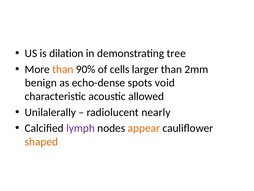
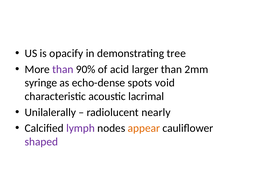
dilation: dilation -> opacify (66, 53)
than colour: orange -> purple (63, 69)
cells: cells -> acid (120, 69)
benign: benign -> syringe (41, 83)
allowed: allowed -> lacrimal (146, 96)
shaped colour: orange -> purple (41, 141)
